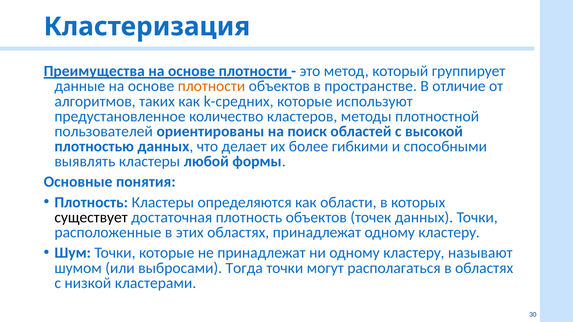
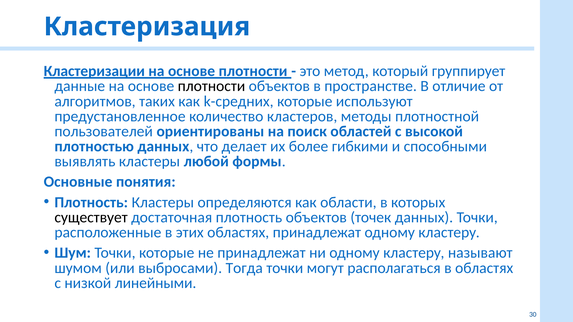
Преимущества: Преимущества -> Кластеризации (94, 71)
плотности colour: orange -> black (211, 86)
кластерами: кластерами -> линейными (156, 283)
